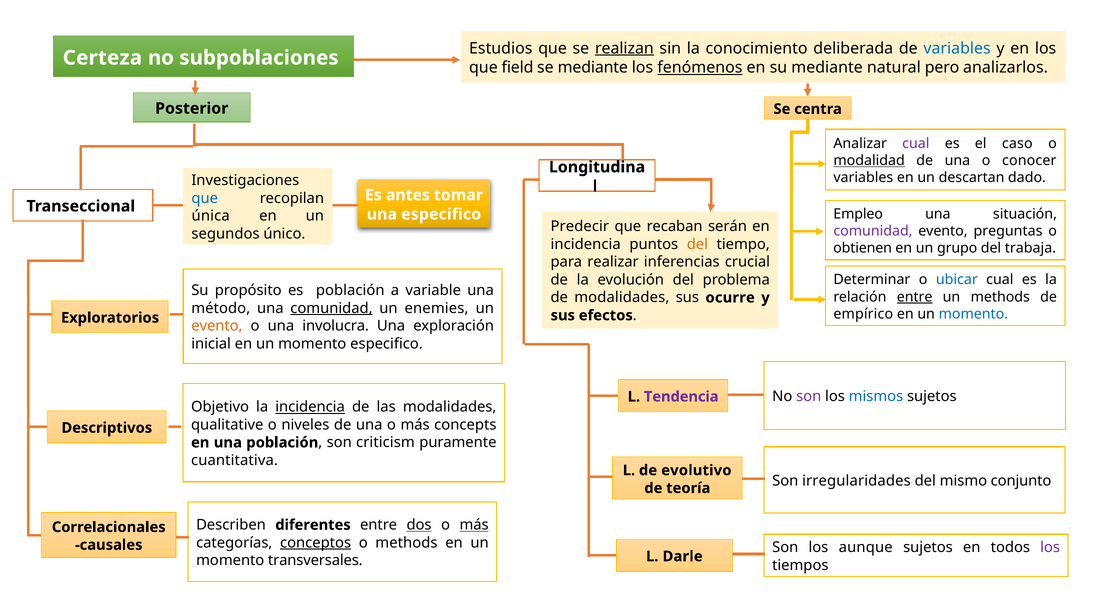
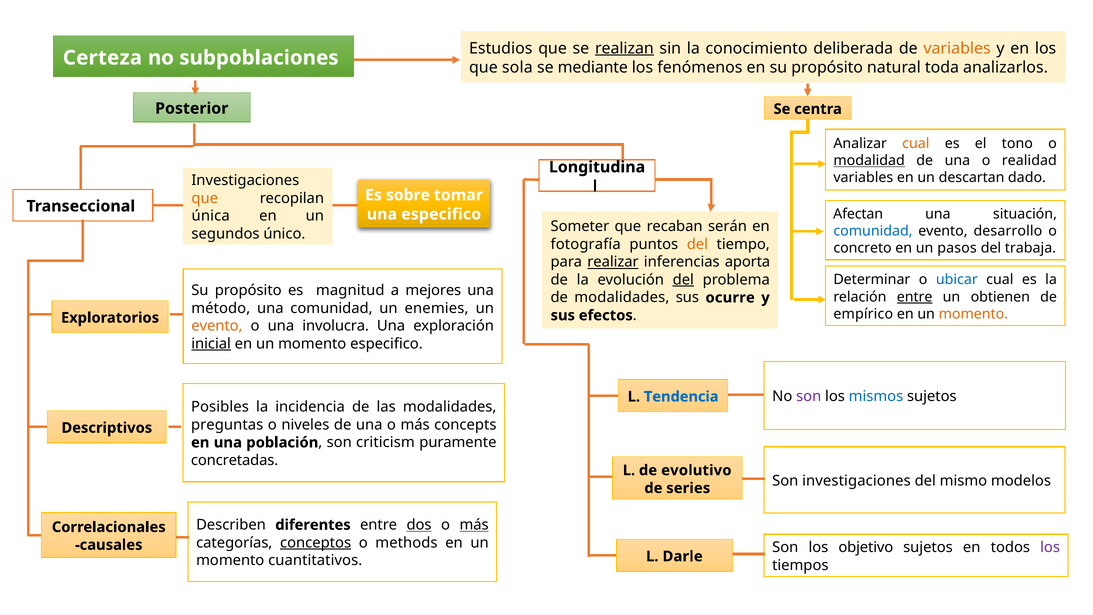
variables colour: blue -> orange (957, 48)
field: field -> sola (517, 67)
fenómenos underline: present -> none (700, 67)
en su mediante: mediante -> propósito (827, 67)
pero: pero -> toda (942, 67)
cual colour: purple -> orange (916, 144)
caso: caso -> tono (1017, 144)
conocer: conocer -> realidad (1029, 161)
antes: antes -> sobre (408, 195)
que colour: blue -> orange (205, 198)
Empleo: Empleo -> Afectan (858, 214)
Predecir: Predecir -> Someter (580, 226)
comunidad colour: purple -> blue (873, 231)
preguntas: preguntas -> desarrollo (1008, 231)
incidencia: incidencia -> fotografía (586, 244)
obtienen: obtienen -> concreto (863, 248)
grupo: grupo -> pasos (957, 248)
realizar underline: none -> present (613, 262)
crucial: crucial -> aporta (747, 262)
del underline: none -> present (683, 280)
es población: población -> magnitud (350, 290)
variable: variable -> mejores (433, 290)
un methods: methods -> obtienen (1000, 297)
comunidad underline: present -> none (331, 308)
momento colour: blue -> orange (973, 314)
inicial underline: none -> present (211, 344)
Tendencia colour: purple -> blue (681, 397)
Objetivo: Objetivo -> Posibles (220, 407)
incidencia underline: present -> none (310, 407)
qualitative: qualitative -> preguntas (227, 425)
cuantitativa: cuantitativa -> concretadas (235, 460)
Son irregularidades: irregularidades -> investigaciones (856, 481)
conjunto: conjunto -> modelos (1021, 481)
teoría: teoría -> series (688, 488)
aunque: aunque -> objetivo (866, 547)
transversales: transversales -> cuantitativos (315, 560)
